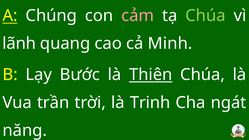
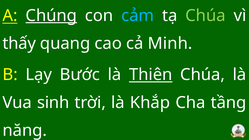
Chúng underline: none -> present (51, 16)
cảm colour: pink -> light blue (138, 16)
lãnh: lãnh -> thấy (19, 44)
trần: trần -> sinh (53, 103)
Trinh: Trinh -> Khắp (150, 103)
ngát: ngát -> tầng (229, 103)
